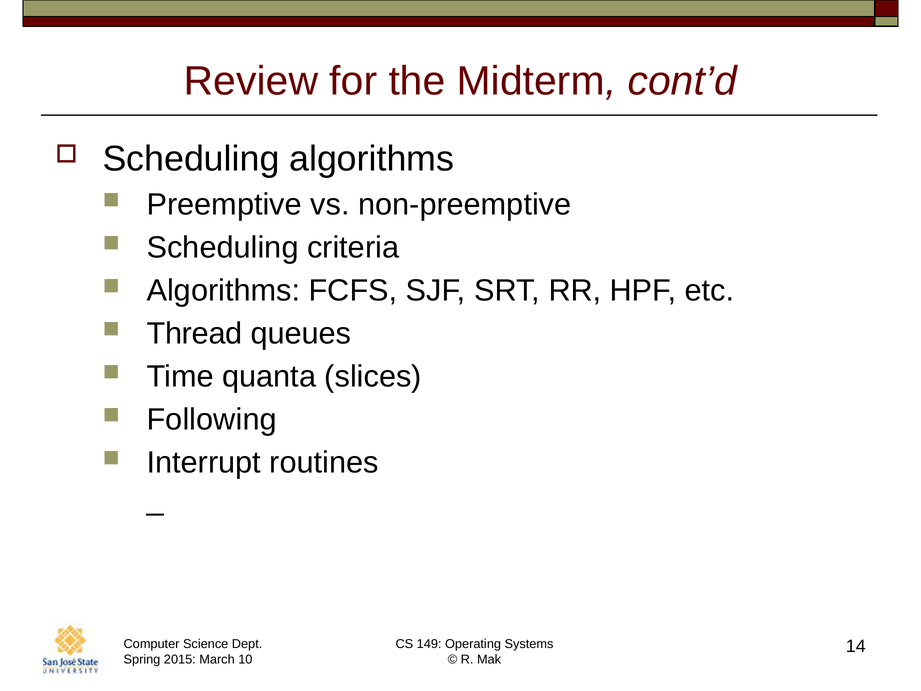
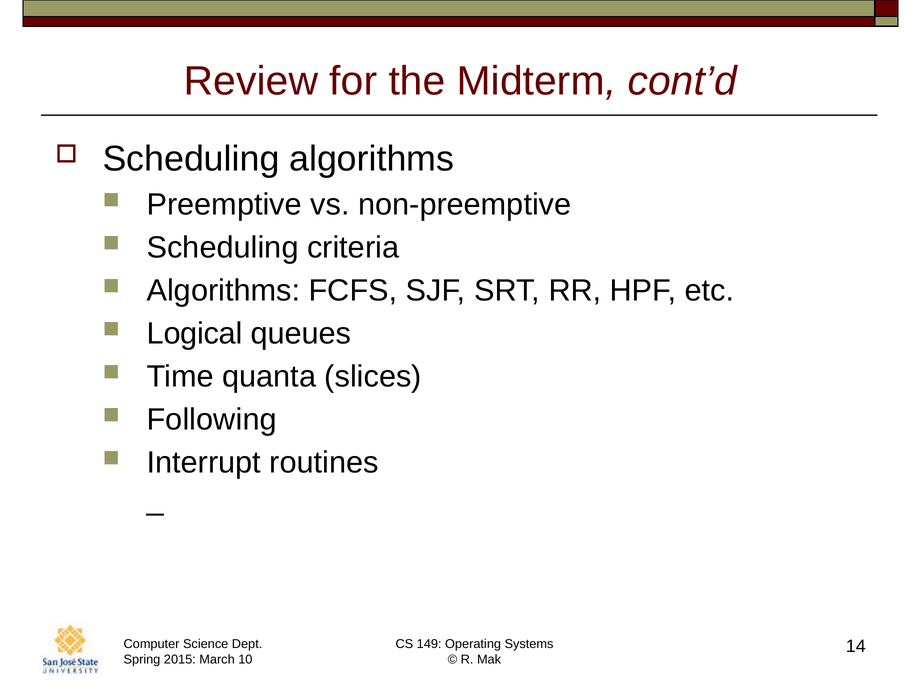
Thread: Thread -> Logical (195, 334)
